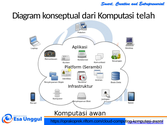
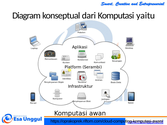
telah: telah -> yaitu (146, 15)
